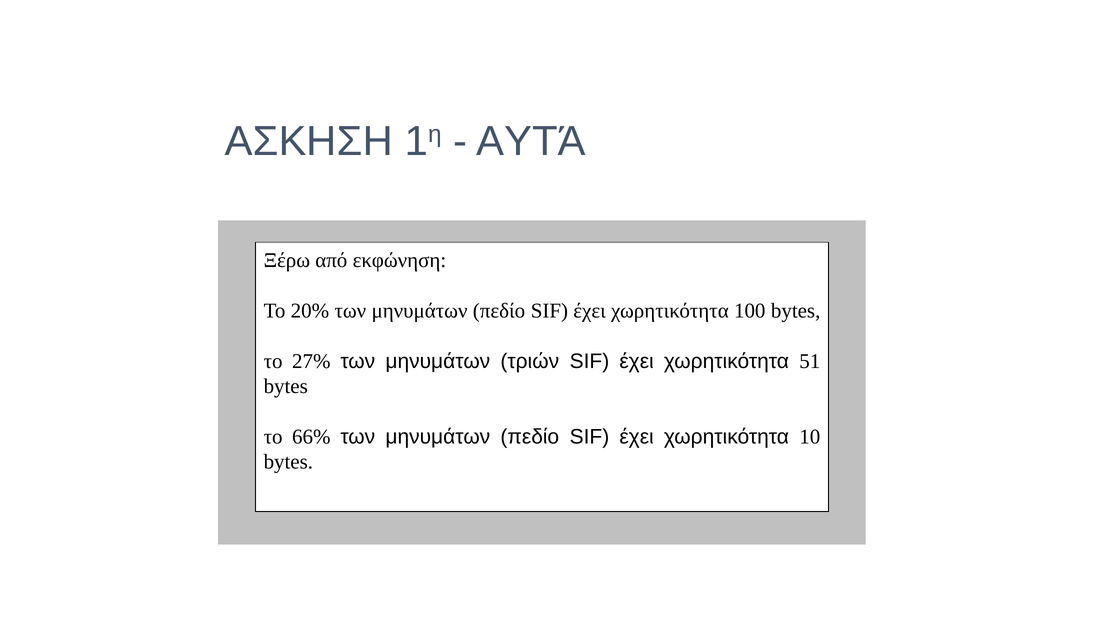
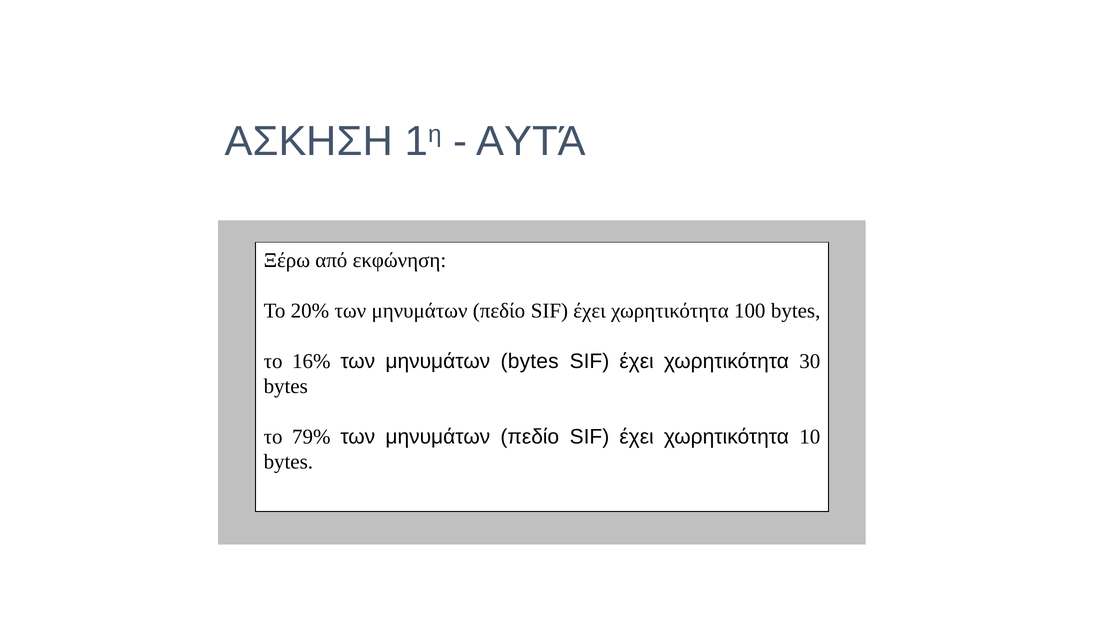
27%: 27% -> 16% (311, 361)
μηνυμάτων τριών: τριών -> bytes (530, 361)
51: 51 -> 30 (810, 361)
66%: 66% -> 79% (311, 436)
